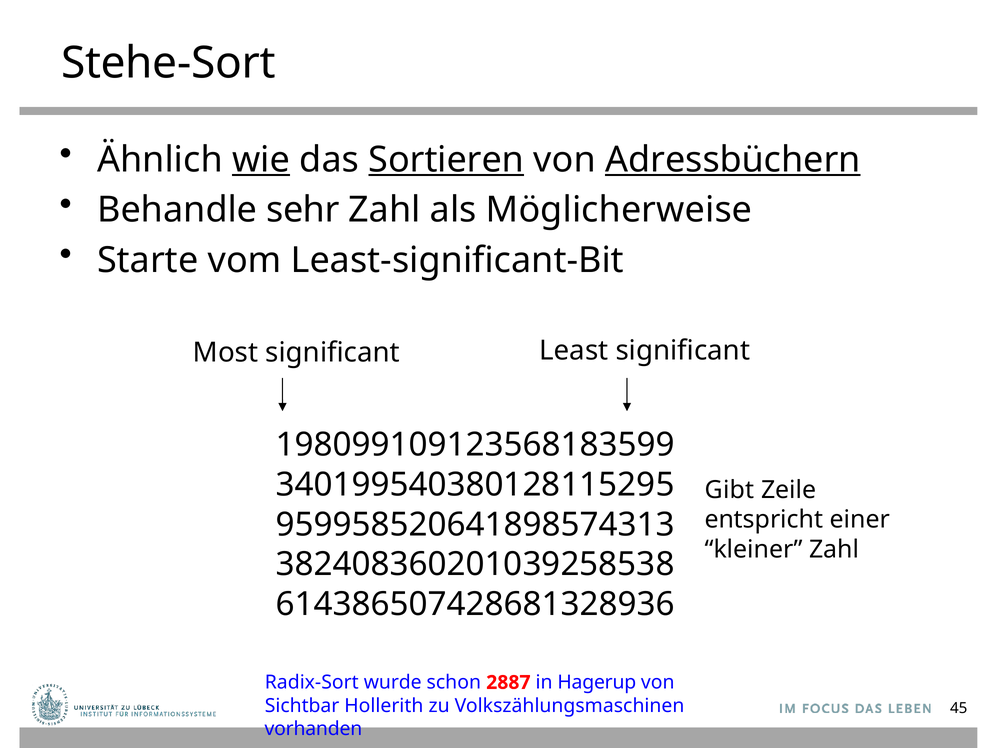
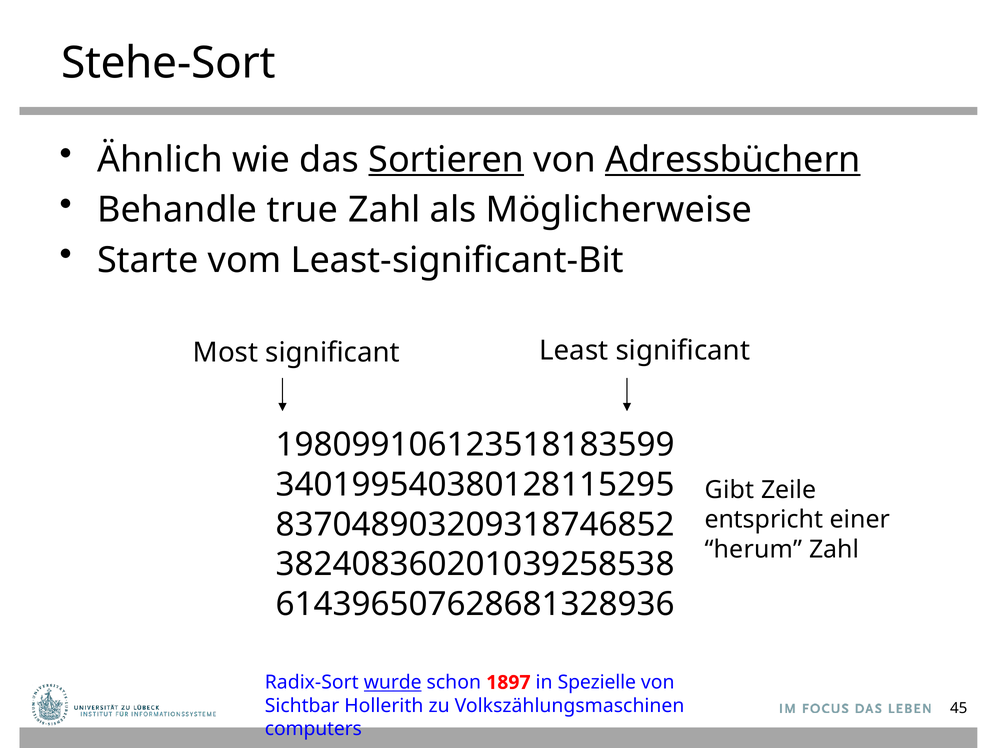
wie underline: present -> none (261, 160)
sehr: sehr -> true (303, 210)
198099109123568183599: 198099109123568183599 -> 198099106123518183599 (475, 445)
959958520641898574313: 959958520641898574313 -> 837048903209318746852 (475, 524)
kleiner: kleiner -> herum (754, 549)
614386507428681328936: 614386507428681328936 -> 614396507628681328936 (475, 604)
wurde underline: none -> present (393, 682)
2887: 2887 -> 1897 (508, 682)
Hagerup: Hagerup -> Spezielle (597, 682)
vorhanden: vorhanden -> computers (313, 729)
